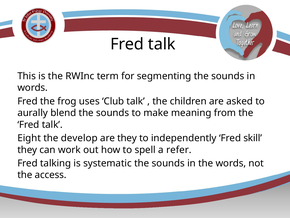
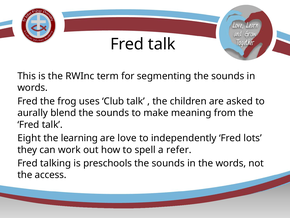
develop: develop -> learning (79, 138)
are they: they -> love (127, 138)
skill: skill -> lots (253, 138)
systematic: systematic -> preschools (108, 163)
